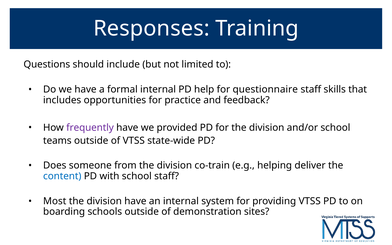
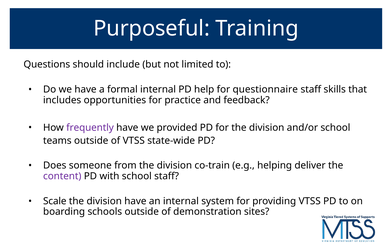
Responses: Responses -> Purposeful (152, 28)
content colour: blue -> purple (62, 176)
Most: Most -> Scale (55, 201)
